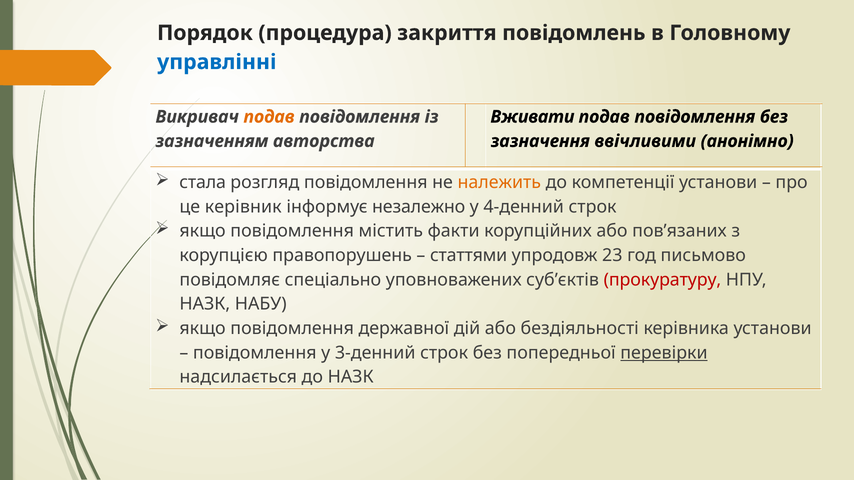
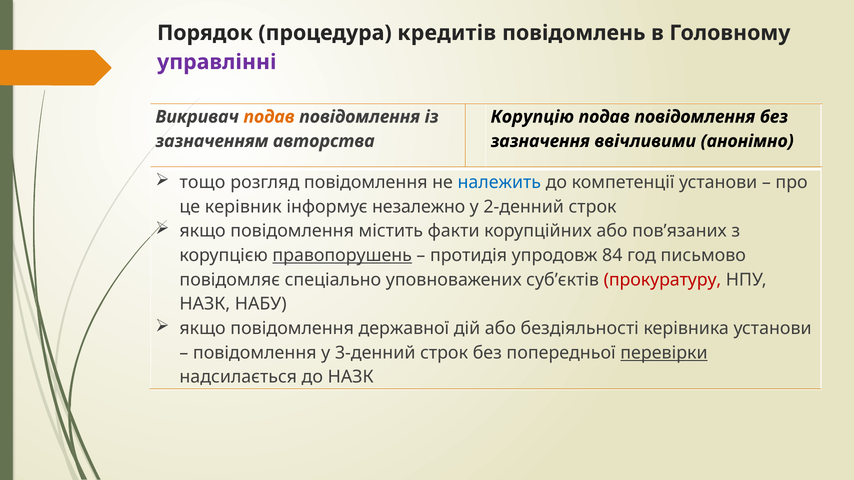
закриття: закриття -> кредитів (447, 33)
управлінні colour: blue -> purple (217, 62)
Вживати: Вживати -> Корупцію (532, 117)
стала: стала -> тощо (202, 183)
належить colour: orange -> blue (499, 183)
4-денний: 4-денний -> 2-денний (524, 207)
правопорушень underline: none -> present (342, 256)
статтями: статтями -> протидія (469, 256)
23: 23 -> 84 (612, 256)
